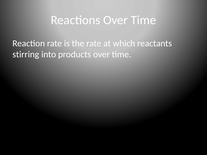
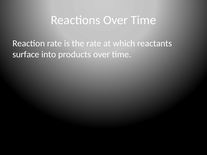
stirring: stirring -> surface (26, 54)
